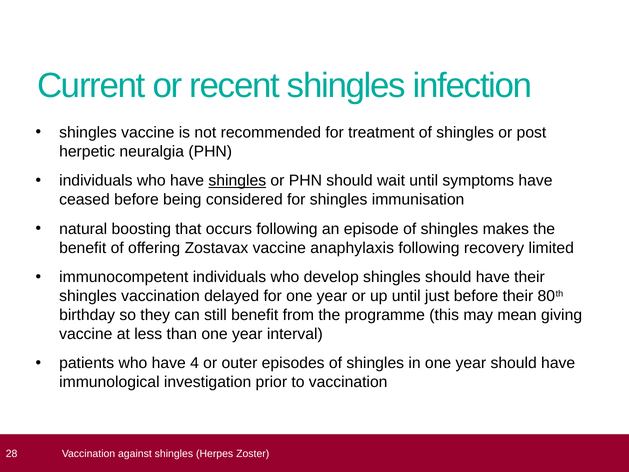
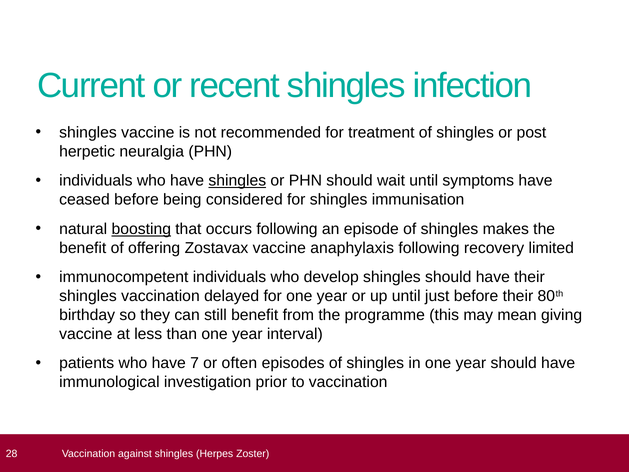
boosting underline: none -> present (141, 229)
4: 4 -> 7 (195, 363)
outer: outer -> often (239, 363)
